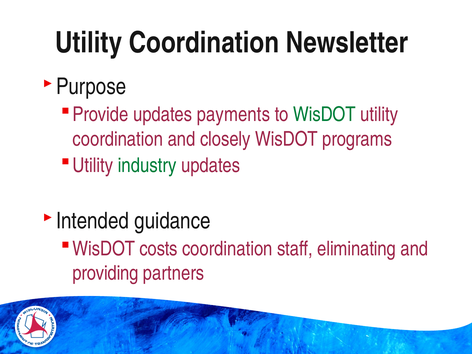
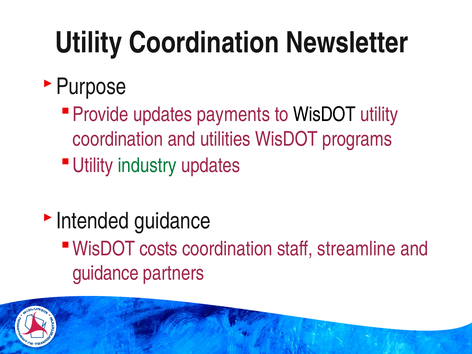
WisDOT colour: green -> black (324, 115)
closely: closely -> utilities (225, 139)
eliminating: eliminating -> streamline (356, 249)
providing: providing -> guidance (105, 273)
